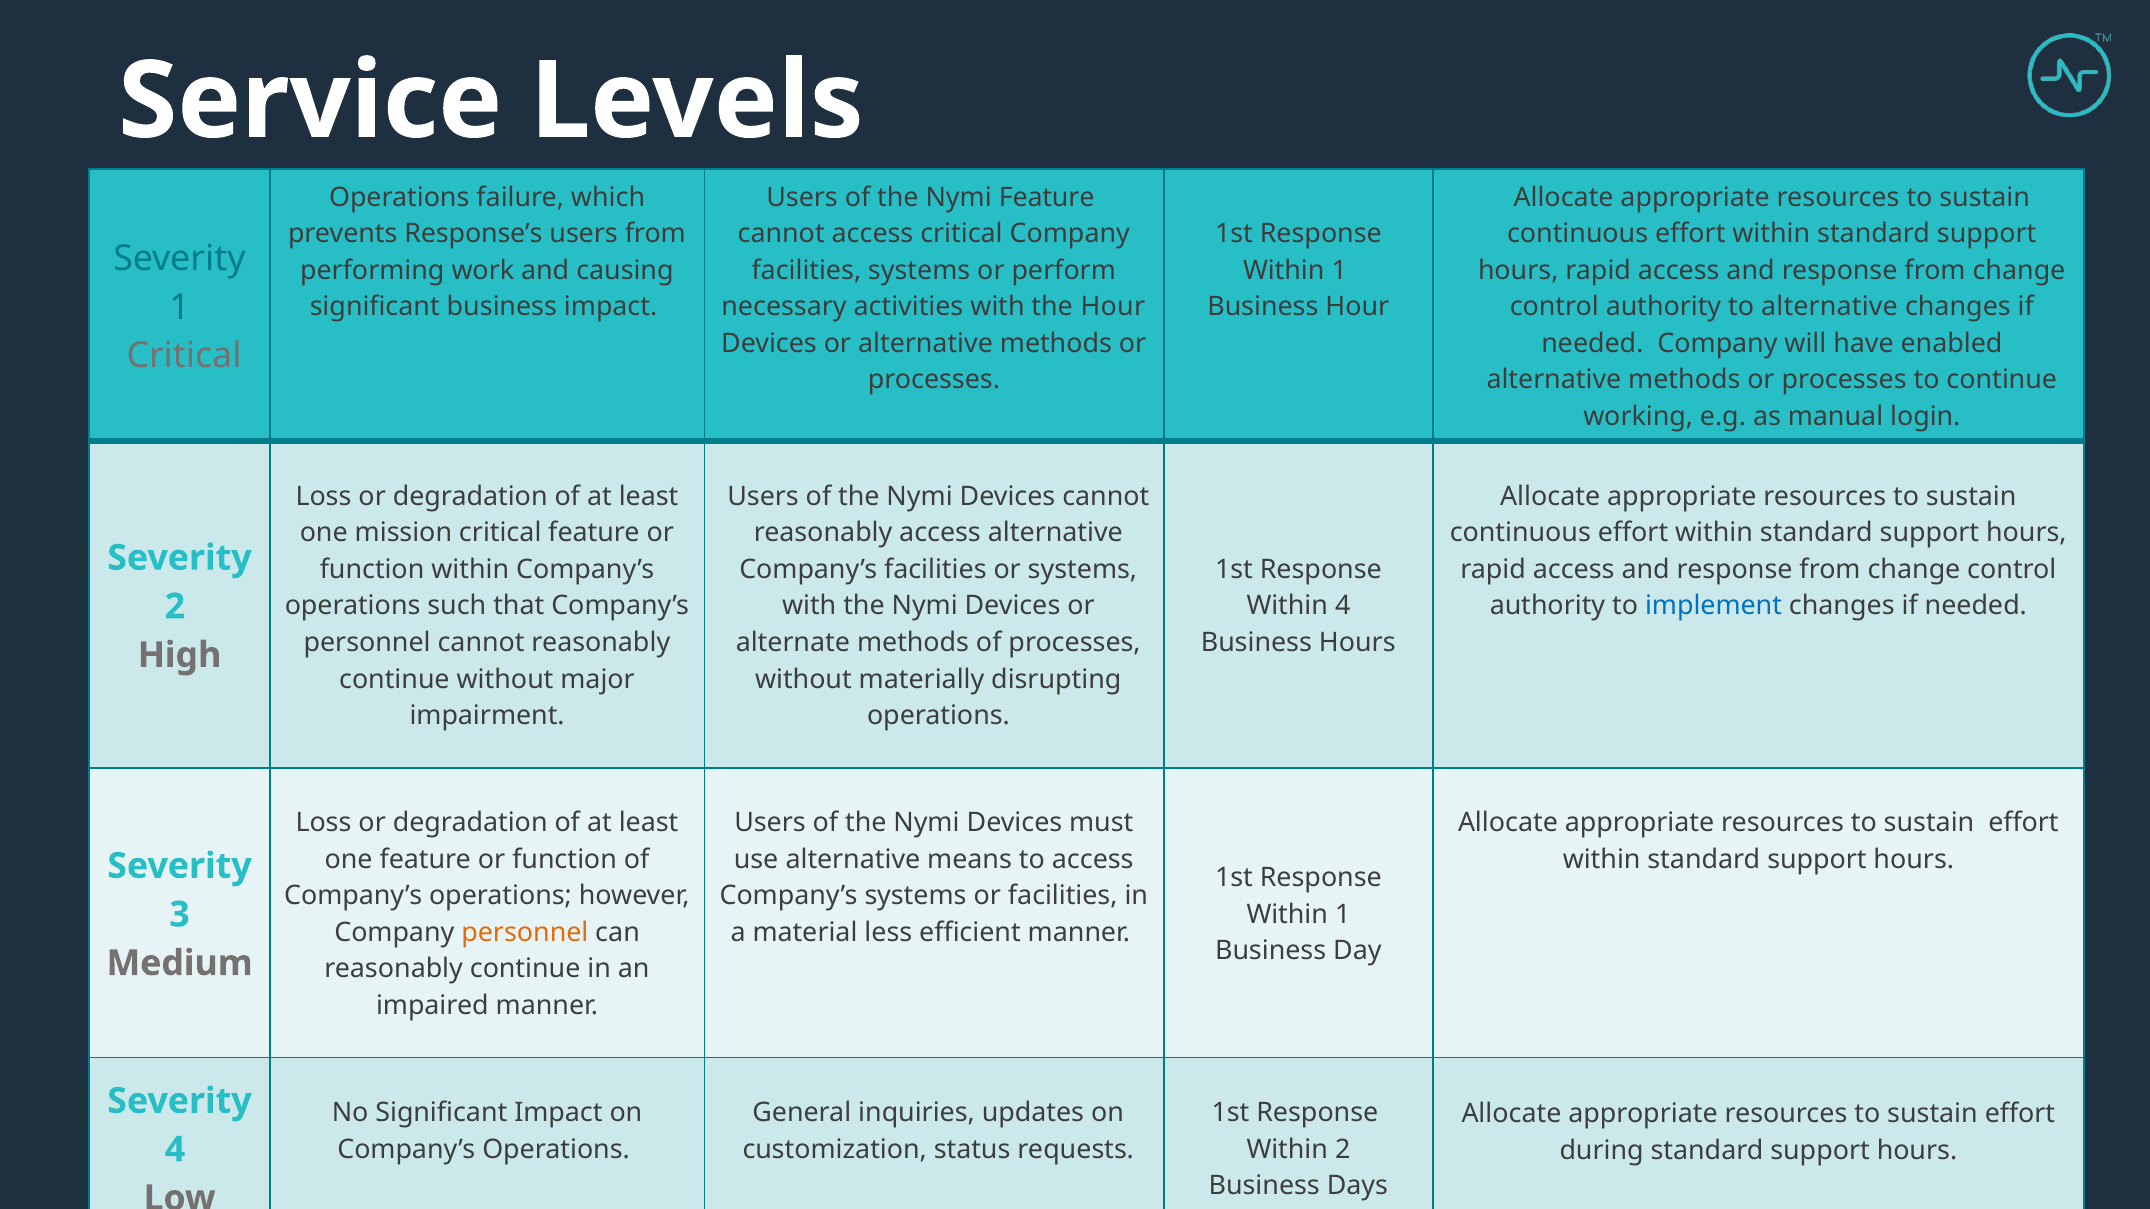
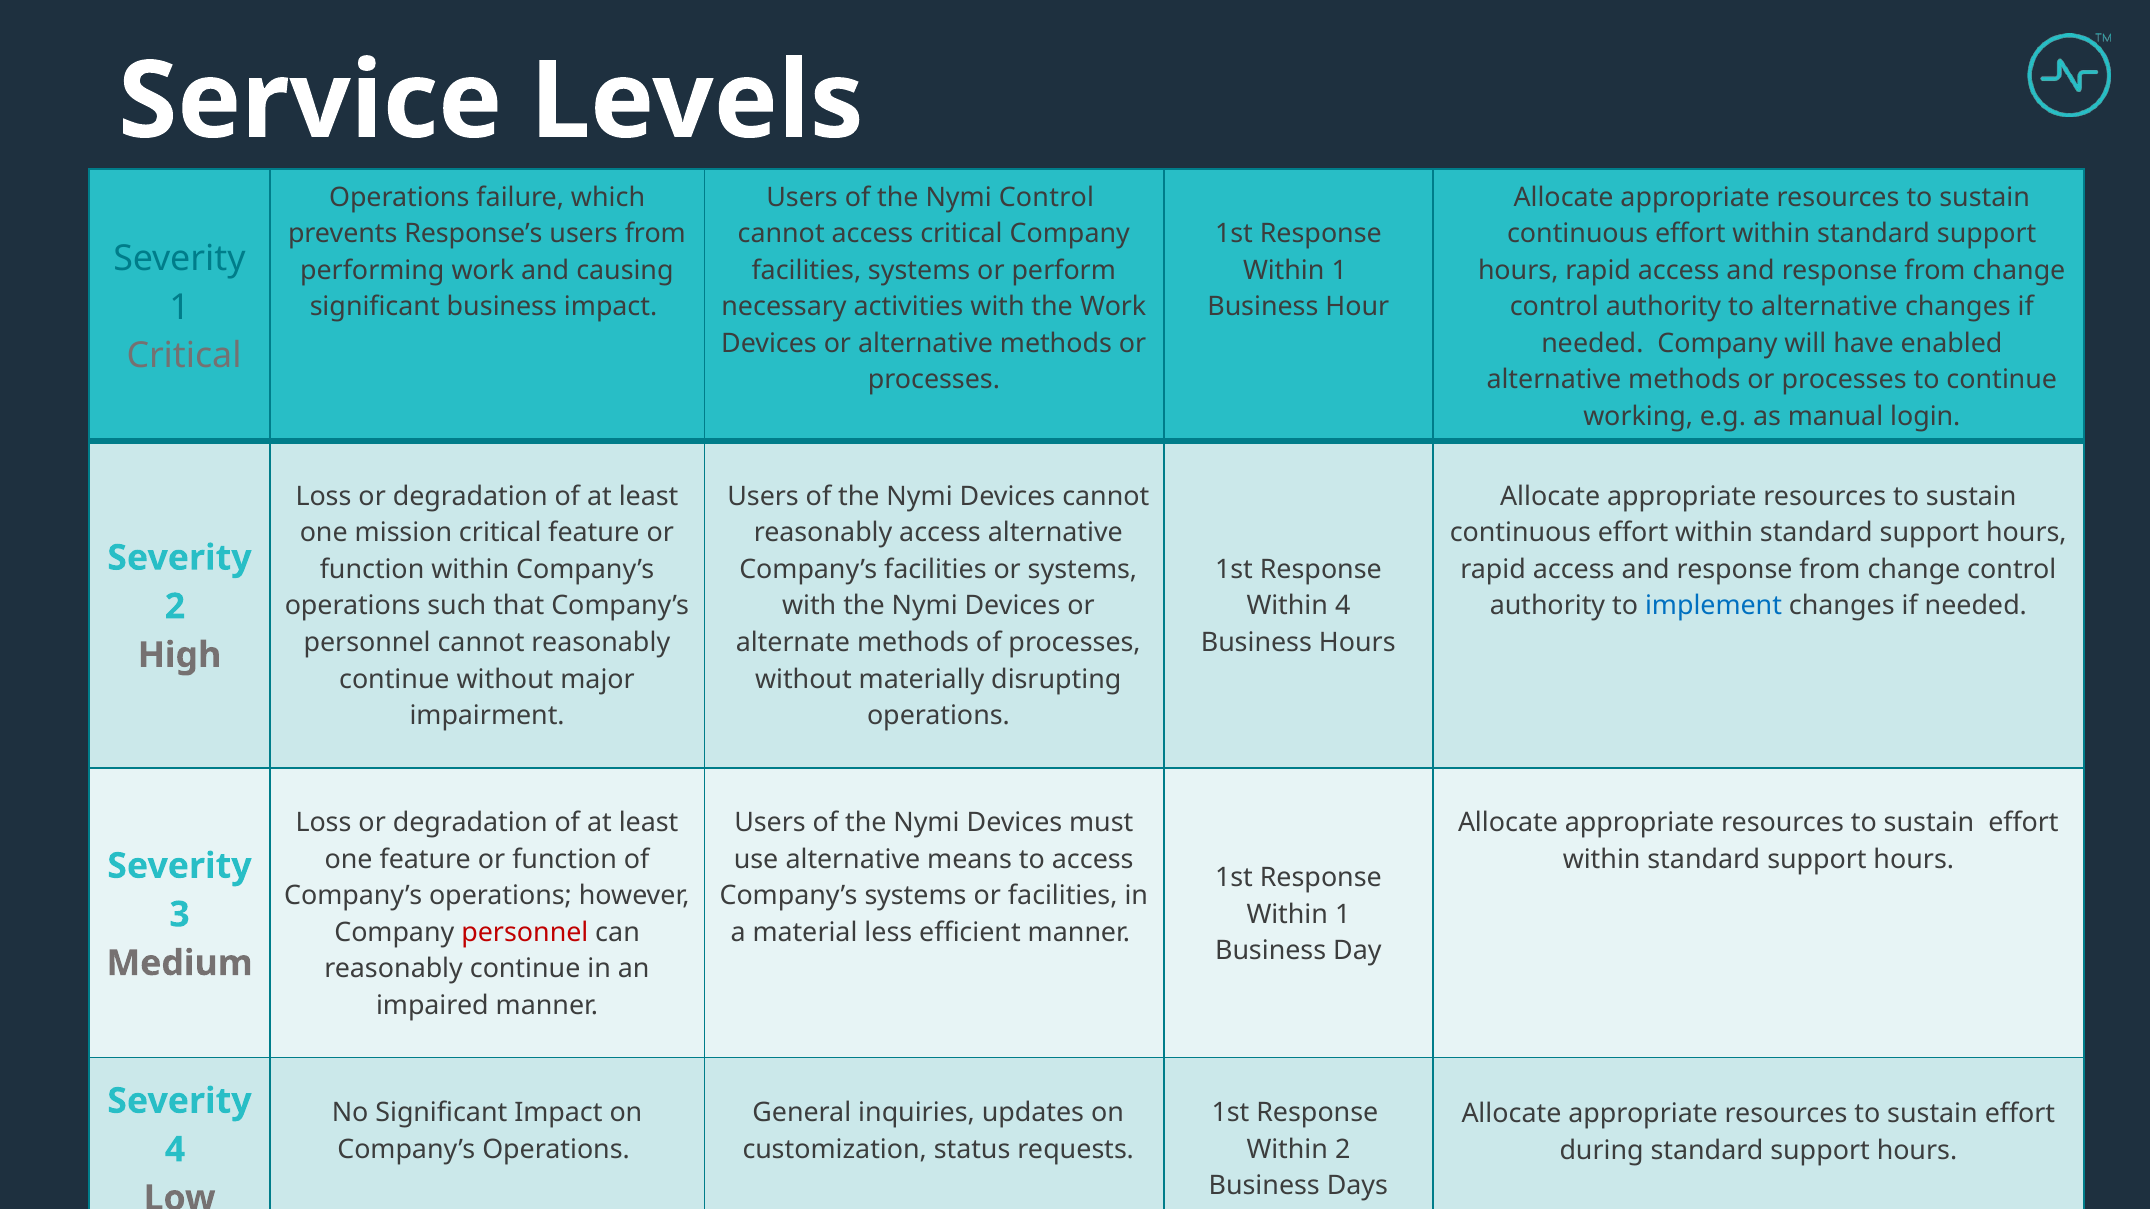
Nymi Feature: Feature -> Control (1046, 197)
the Hour: Hour -> Work (1113, 307)
personnel colour: orange -> red (525, 933)
